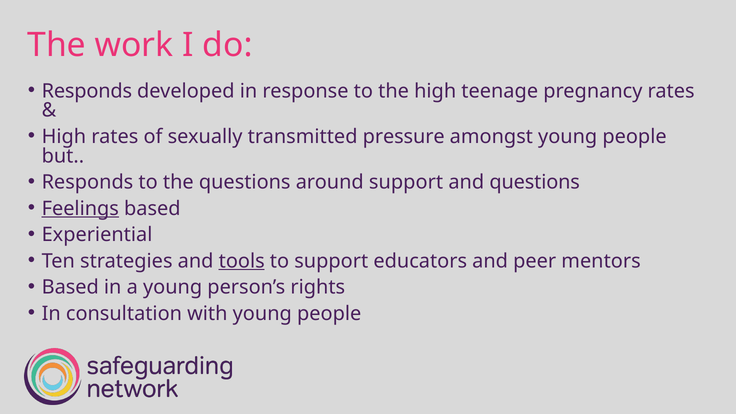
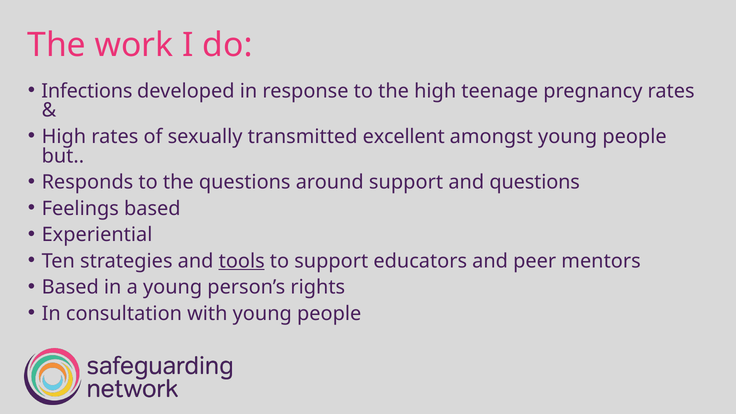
Responds: Responds -> Infections (87, 91)
pressure: pressure -> excellent (404, 137)
Feelings underline: present -> none (80, 208)
